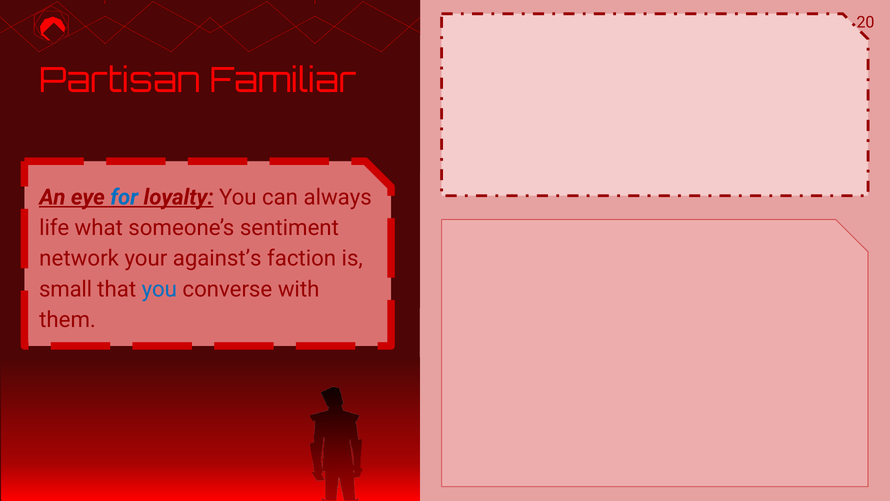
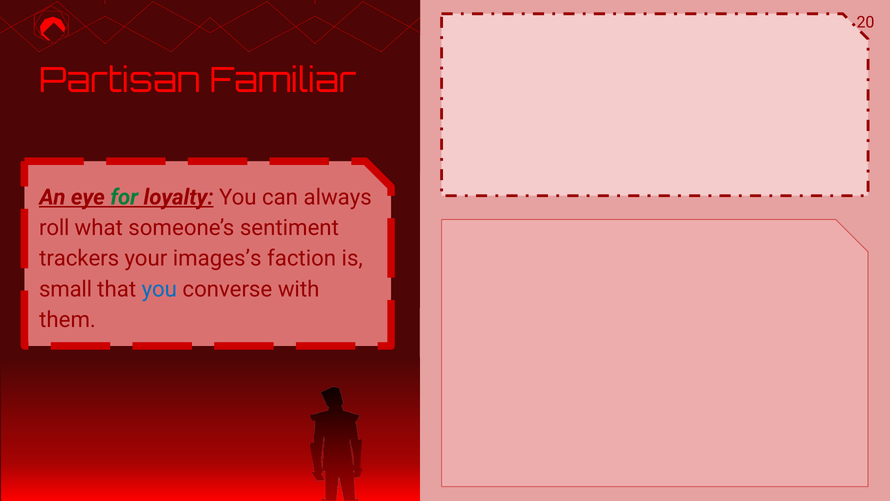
for colour: blue -> green (124, 197)
life: life -> roll (54, 228)
network: network -> trackers (79, 258)
against’s: against’s -> images’s (217, 258)
